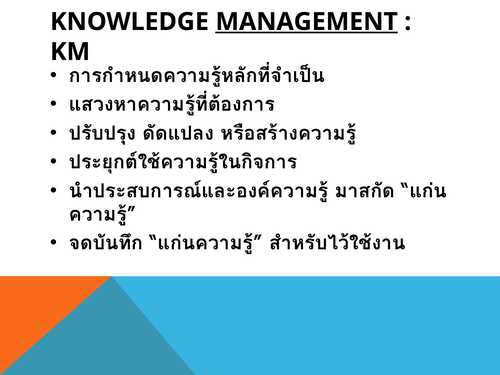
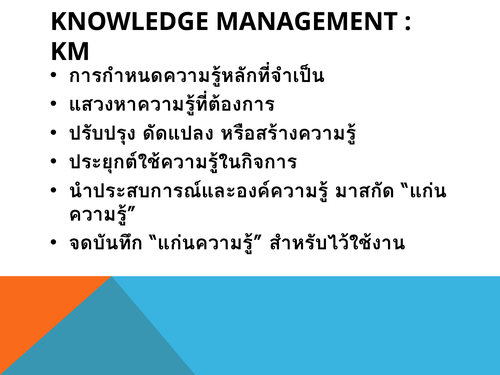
MANAGEMENT underline: present -> none (307, 22)
